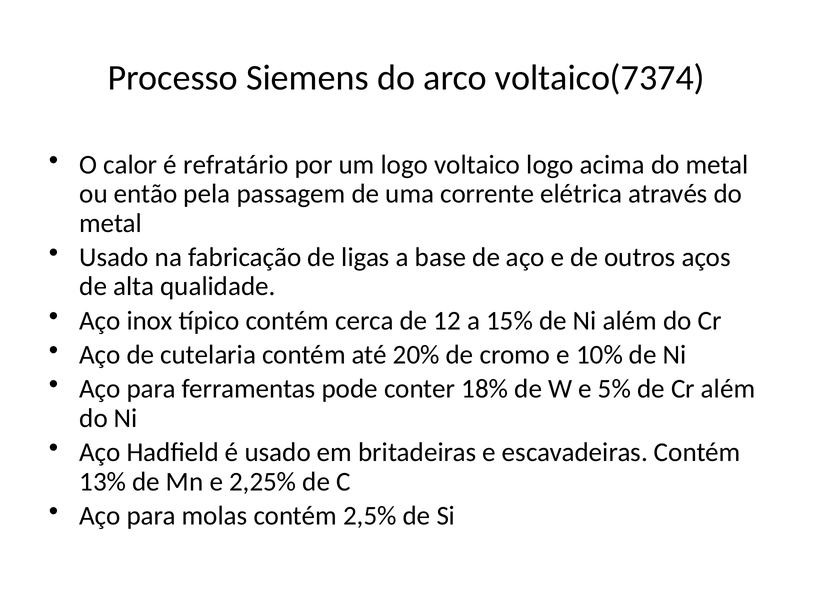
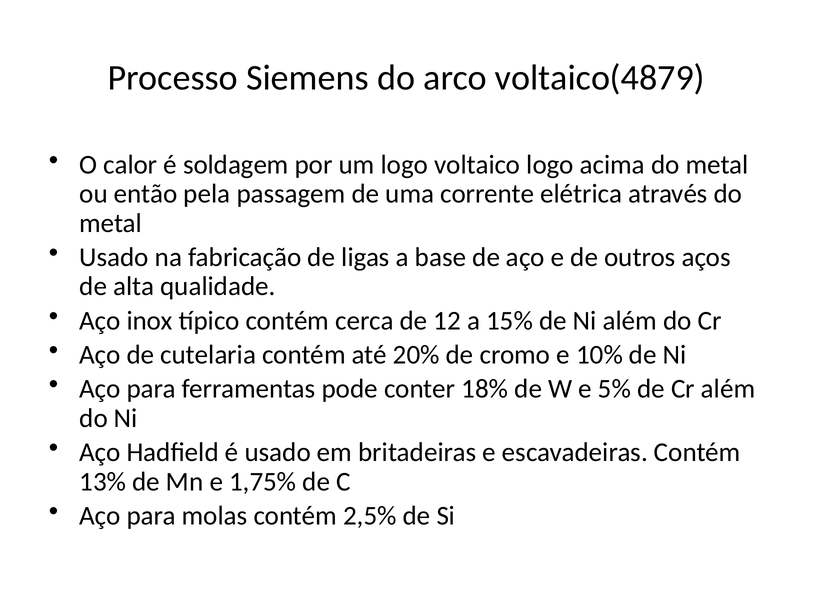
voltaico(7374: voltaico(7374 -> voltaico(4879 (600, 78)
refratário: refratário -> soldagem (236, 165)
2,25%: 2,25% -> 1,75% (263, 481)
